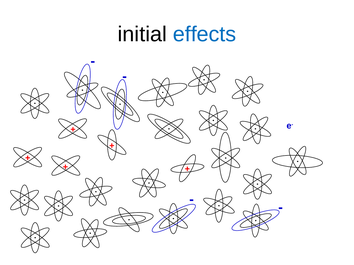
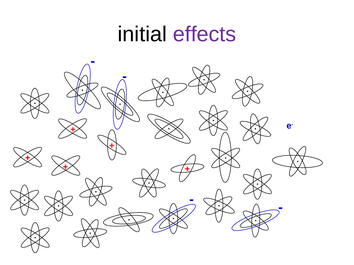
effects colour: blue -> purple (205, 34)
